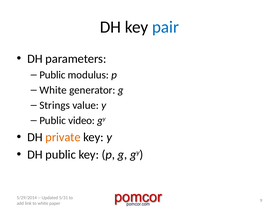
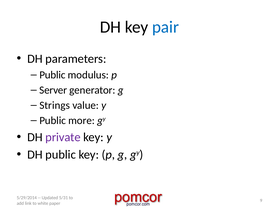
White: White -> Server (53, 90)
video: video -> more (82, 120)
private colour: orange -> purple (63, 137)
